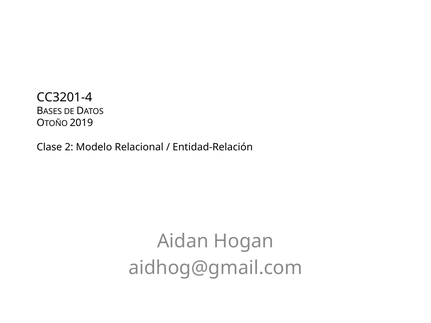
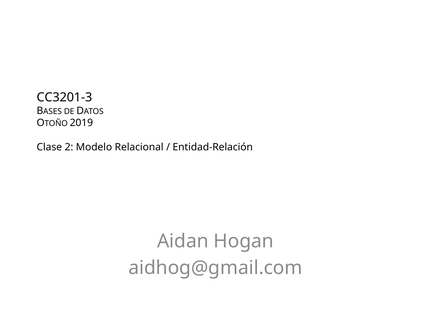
CC3201-4: CC3201-4 -> CC3201-3 (64, 97)
